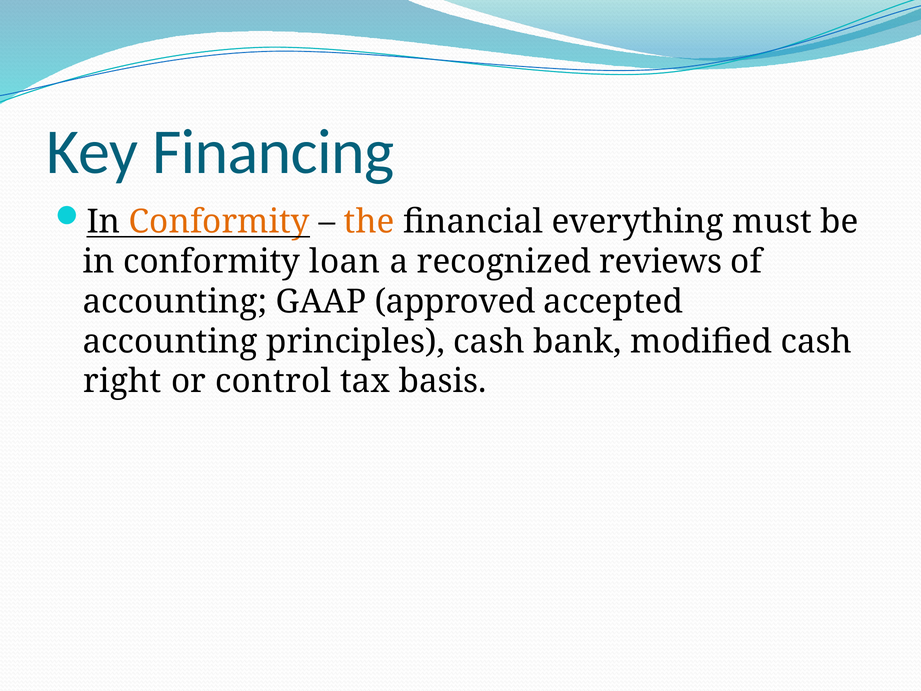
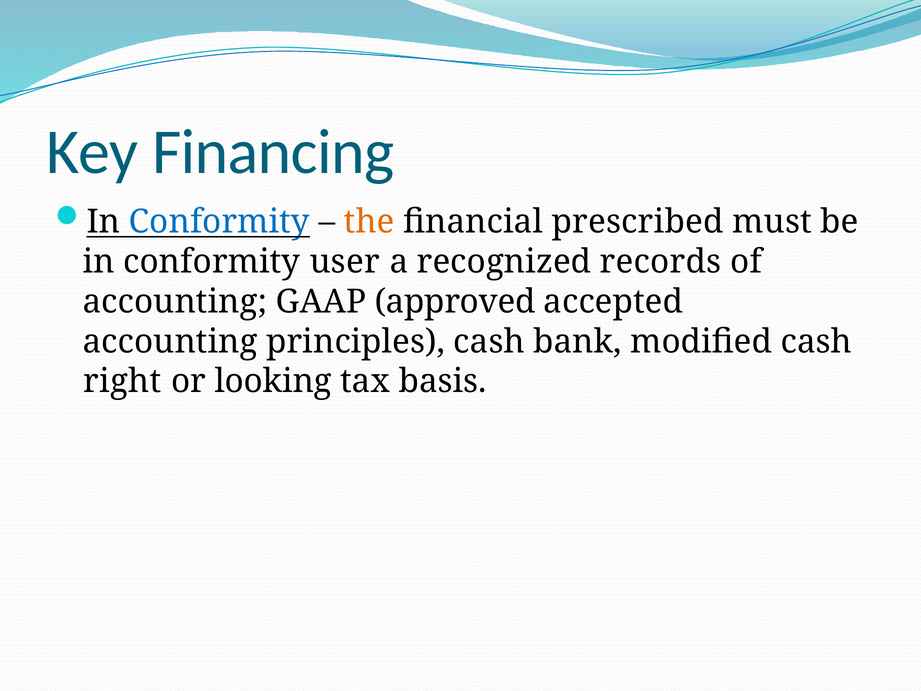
Conformity colour: orange -> blue (219, 222)
everything: everything -> prescribed (638, 222)
loan: loan -> user (345, 262)
reviews: reviews -> records (661, 262)
control: control -> looking (273, 381)
